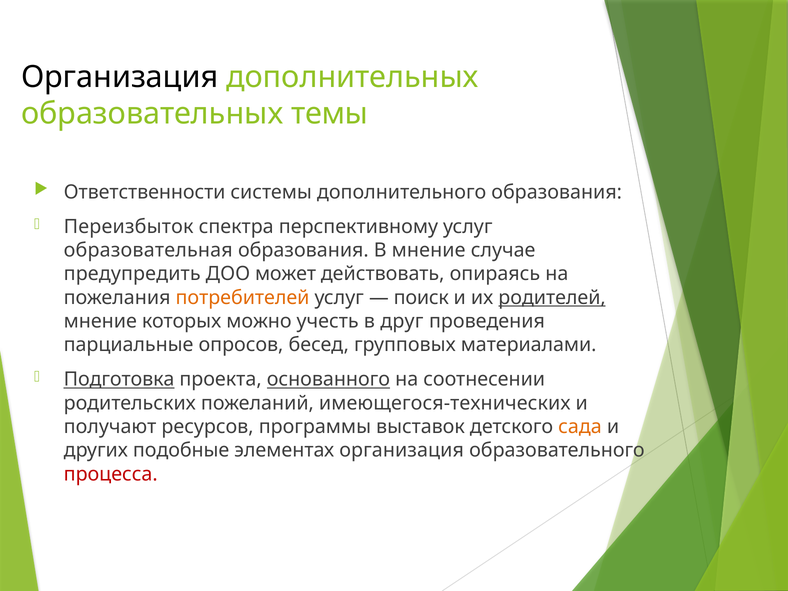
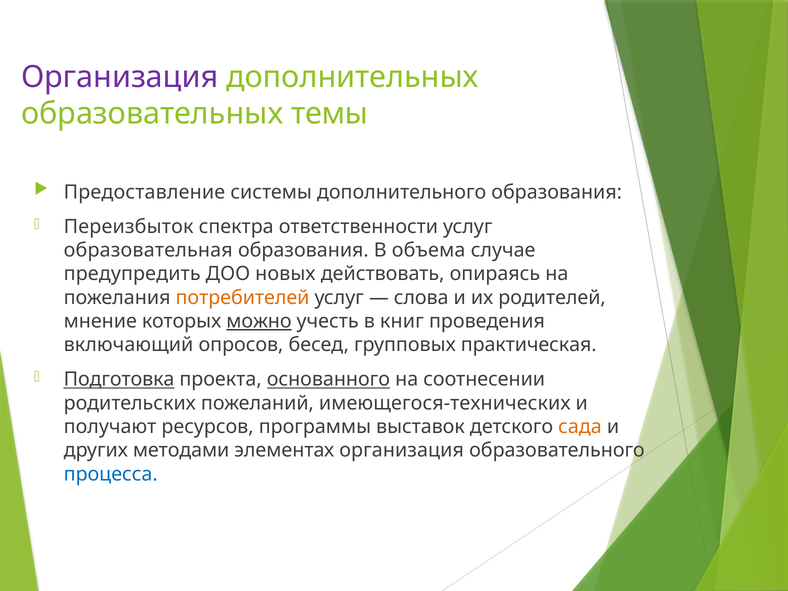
Организация colour: black -> purple (120, 77)
Ответственности: Ответственности -> Предоставление (144, 192)
перспективному: перспективному -> ответственности (358, 227)
В мнение: мнение -> объема (429, 250)
может: может -> новых (285, 274)
поиск: поиск -> слова (421, 298)
родителей underline: present -> none (552, 298)
можно underline: none -> present (259, 321)
друг: друг -> книг (402, 321)
парциальные: парциальные -> включающий (129, 345)
материалами: материалами -> практическая (529, 345)
подобные: подобные -> методами (181, 450)
процесса colour: red -> blue (111, 474)
